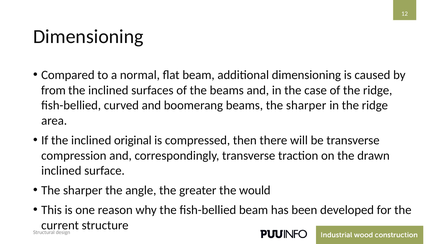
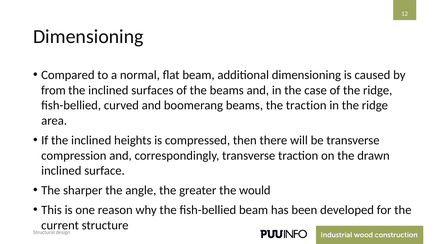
beams the sharper: sharper -> traction (306, 105)
original: original -> heights (133, 140)
